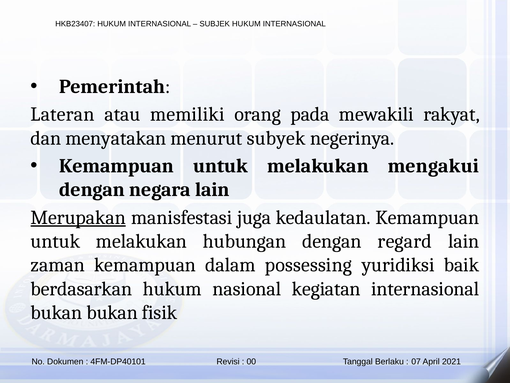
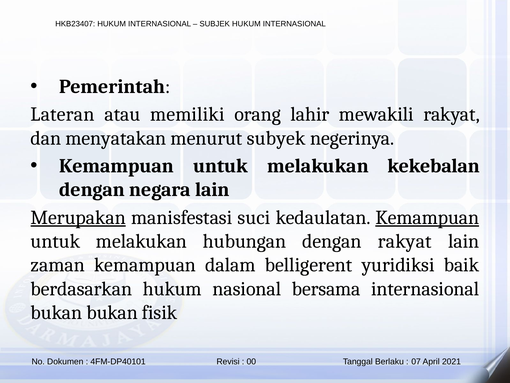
pada: pada -> lahir (310, 114)
mengakui: mengakui -> kekebalan (434, 166)
juga: juga -> suci (254, 217)
Kemampuan underline: none -> present (427, 217)
dengan regard: regard -> rakyat (405, 241)
possessing: possessing -> belligerent (309, 265)
kegiatan: kegiatan -> bersama (326, 289)
